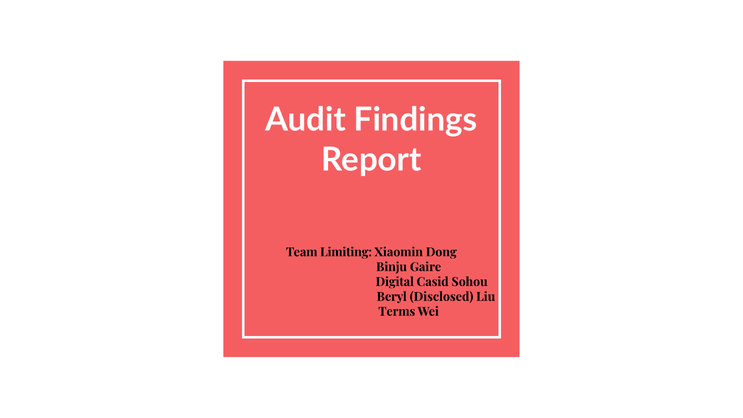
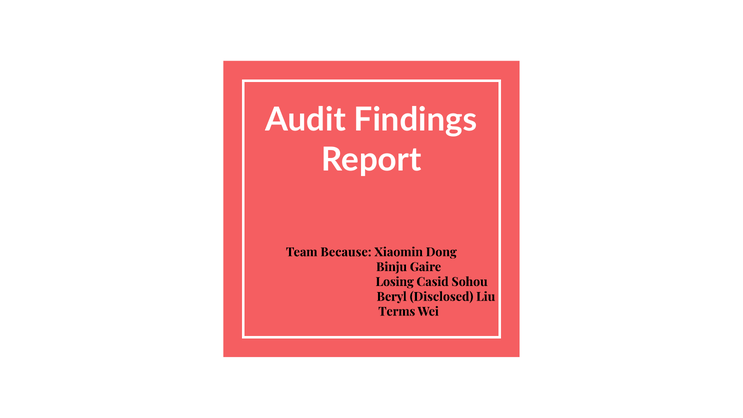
Limiting: Limiting -> Because (346, 252)
Digital: Digital -> Losing (395, 282)
